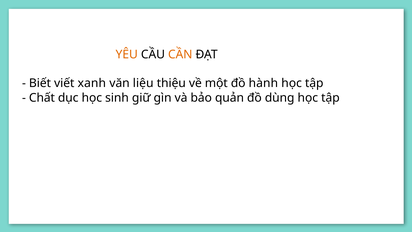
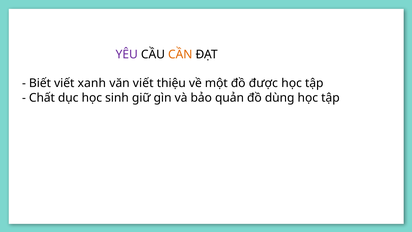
YÊU colour: orange -> purple (127, 54)
văn liệu: liệu -> viết (143, 83)
hành: hành -> được (263, 83)
